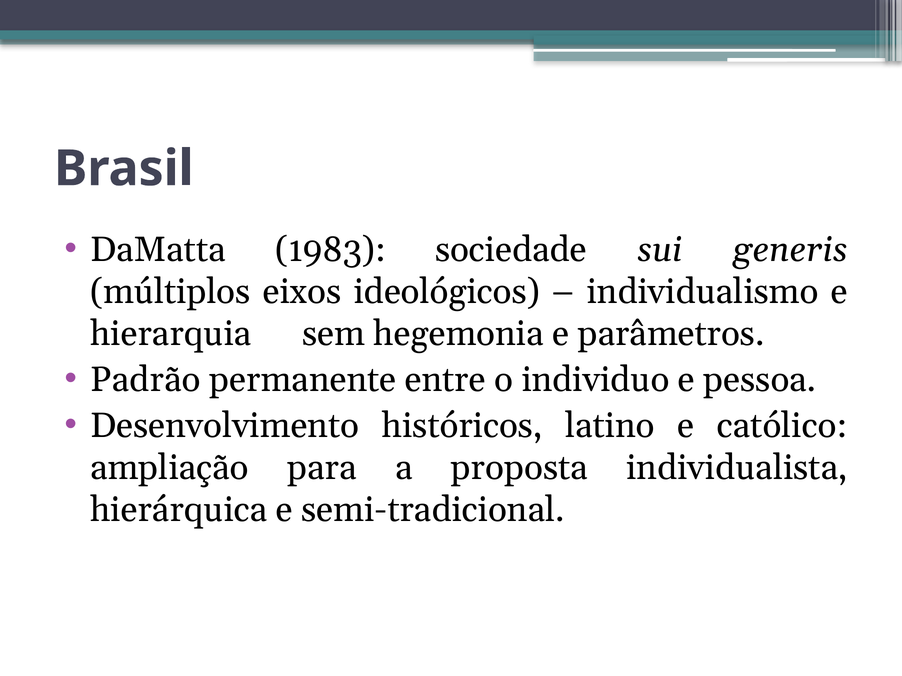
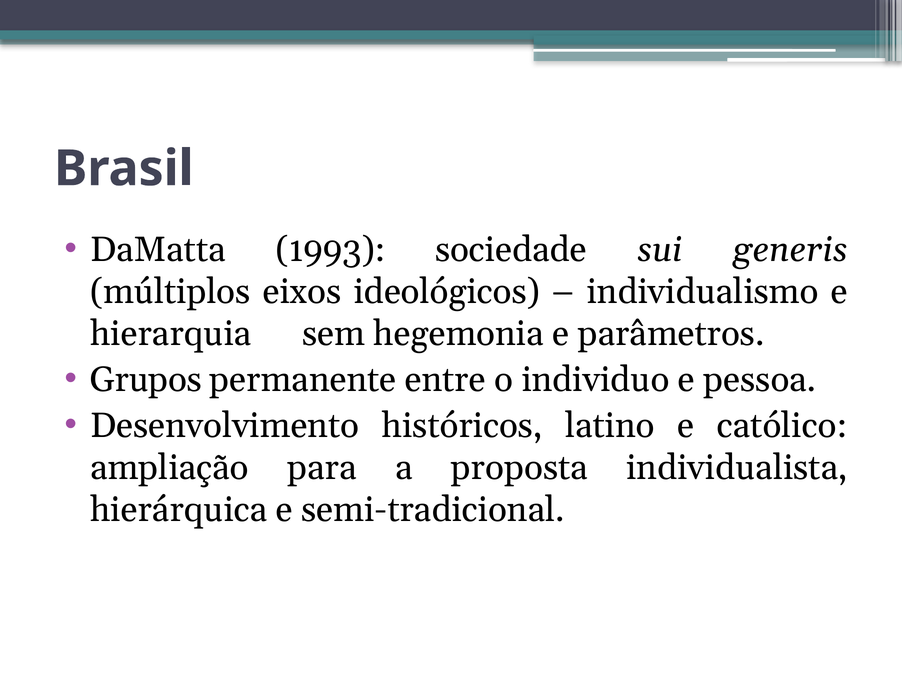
1983: 1983 -> 1993 (331, 250)
Padrão: Padrão -> Grupos (146, 380)
